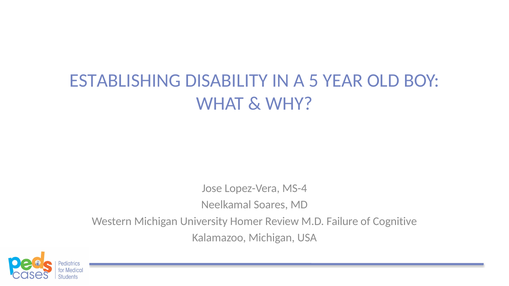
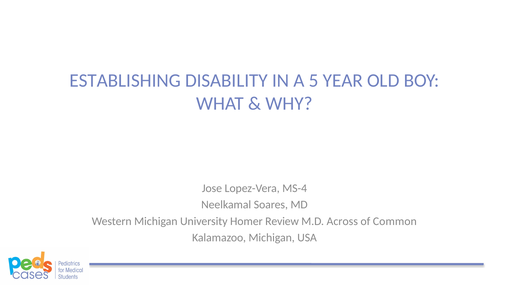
Failure: Failure -> Across (342, 222)
Cognitive: Cognitive -> Common (395, 222)
